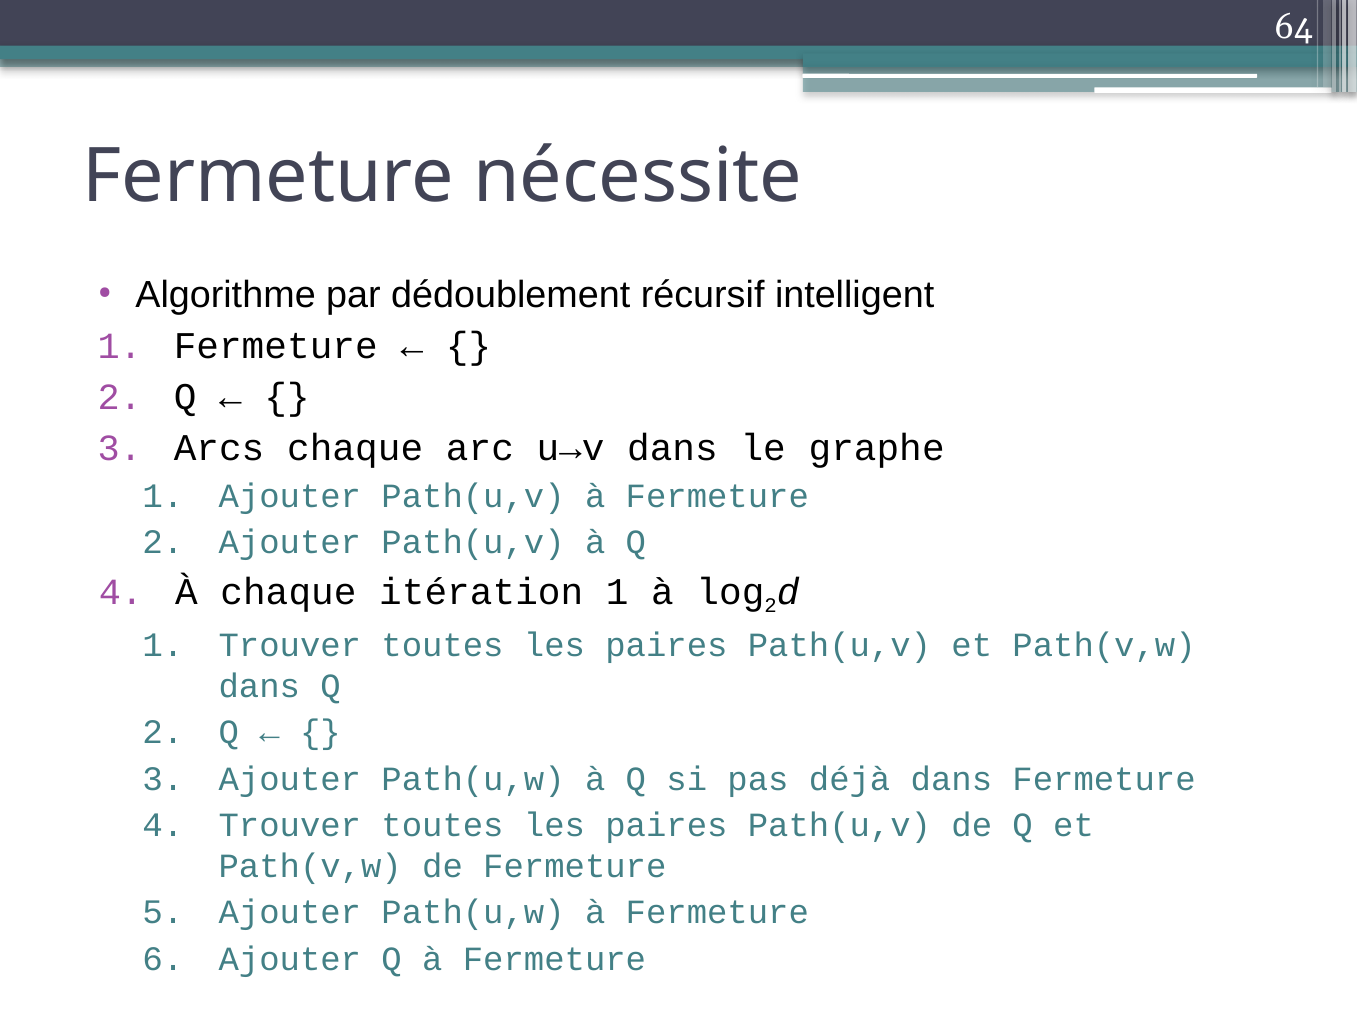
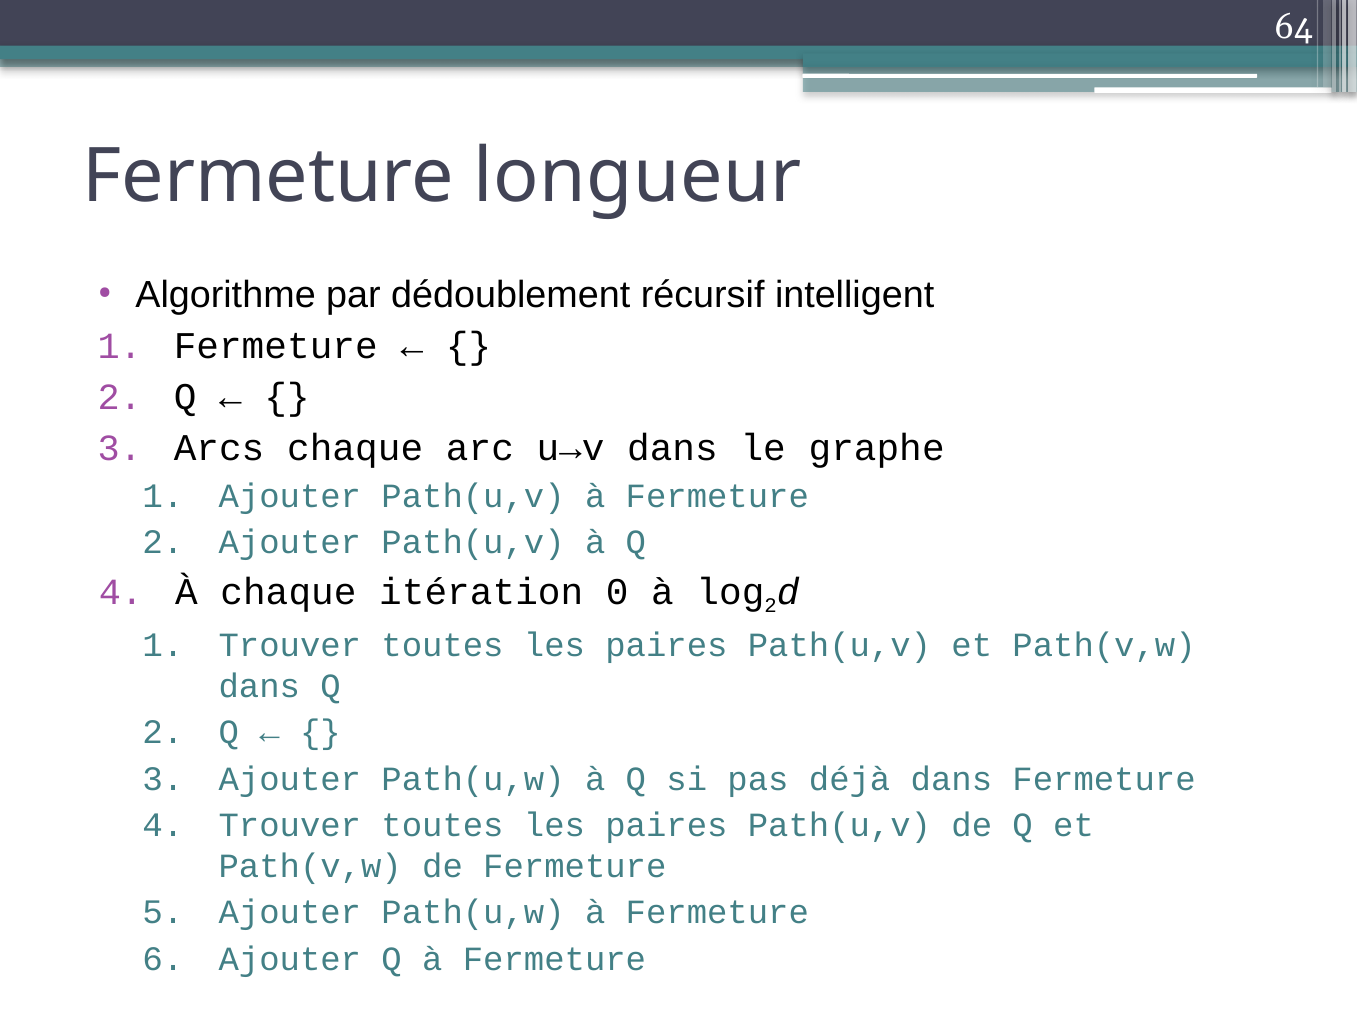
nécessite: nécessite -> longueur (638, 176)
itération 1: 1 -> 0 (617, 591)
